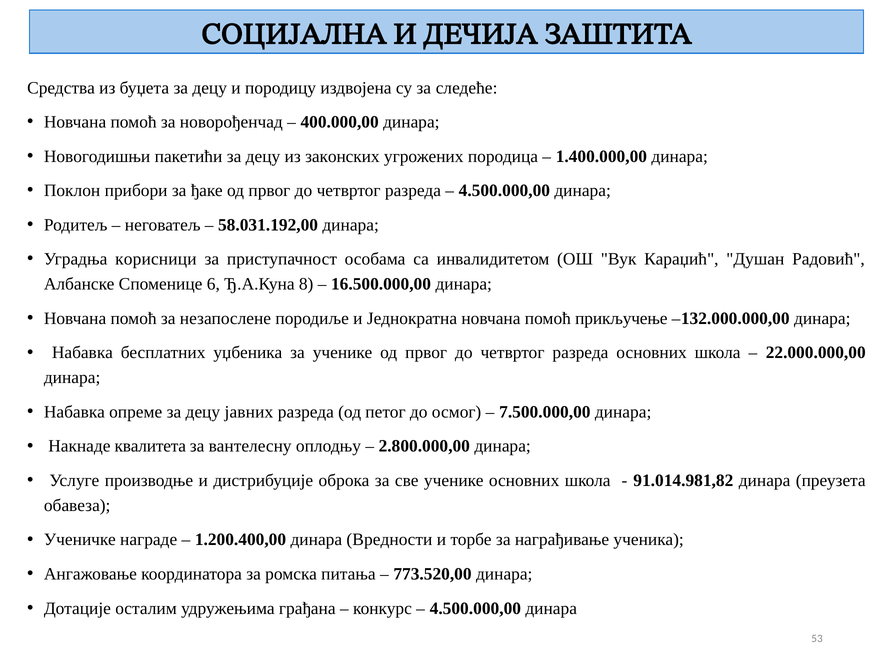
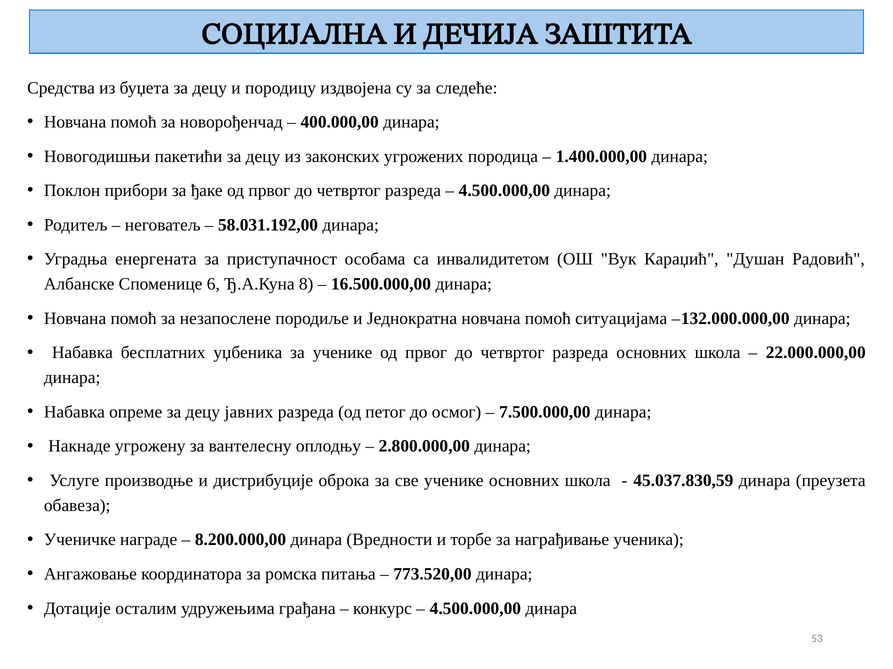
корисници: корисници -> енергената (156, 259)
прикључење: прикључење -> ситуацијама (621, 319)
квалитета: квалитета -> угрожену (150, 447)
91.014.981,82: 91.014.981,82 -> 45.037.830,59 (683, 481)
1.200.400,00: 1.200.400,00 -> 8.200.000,00 (240, 540)
